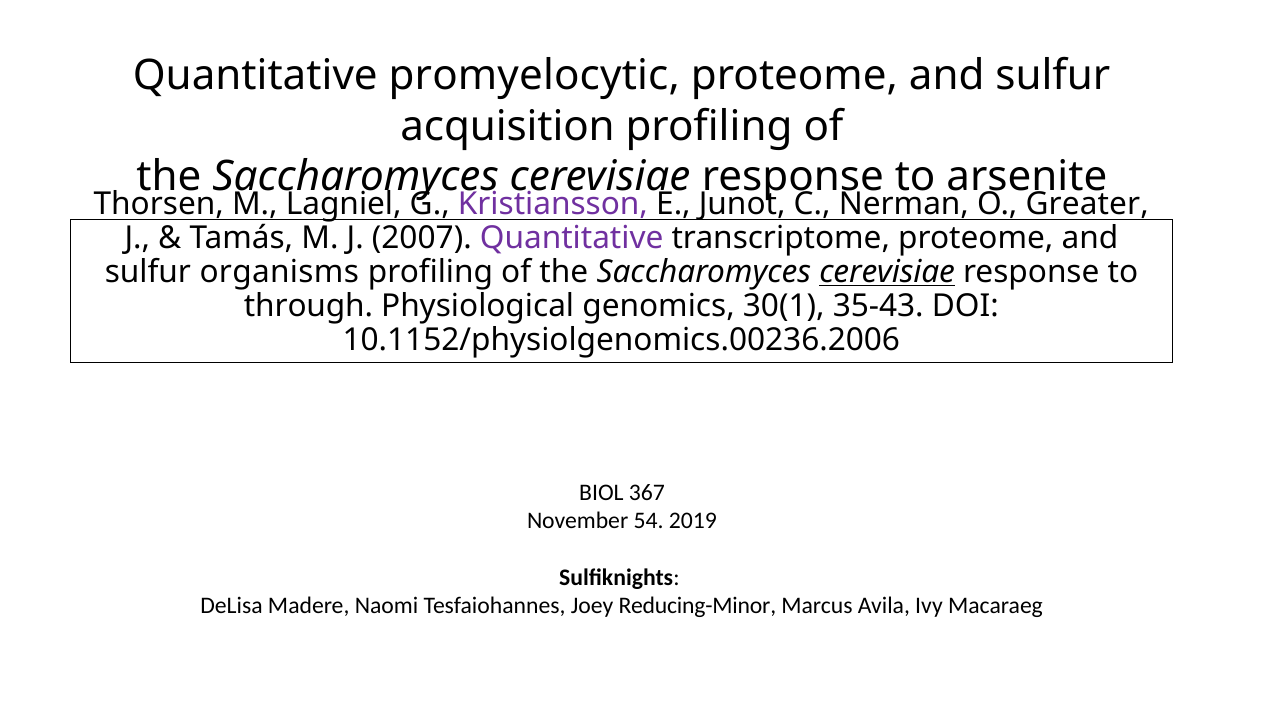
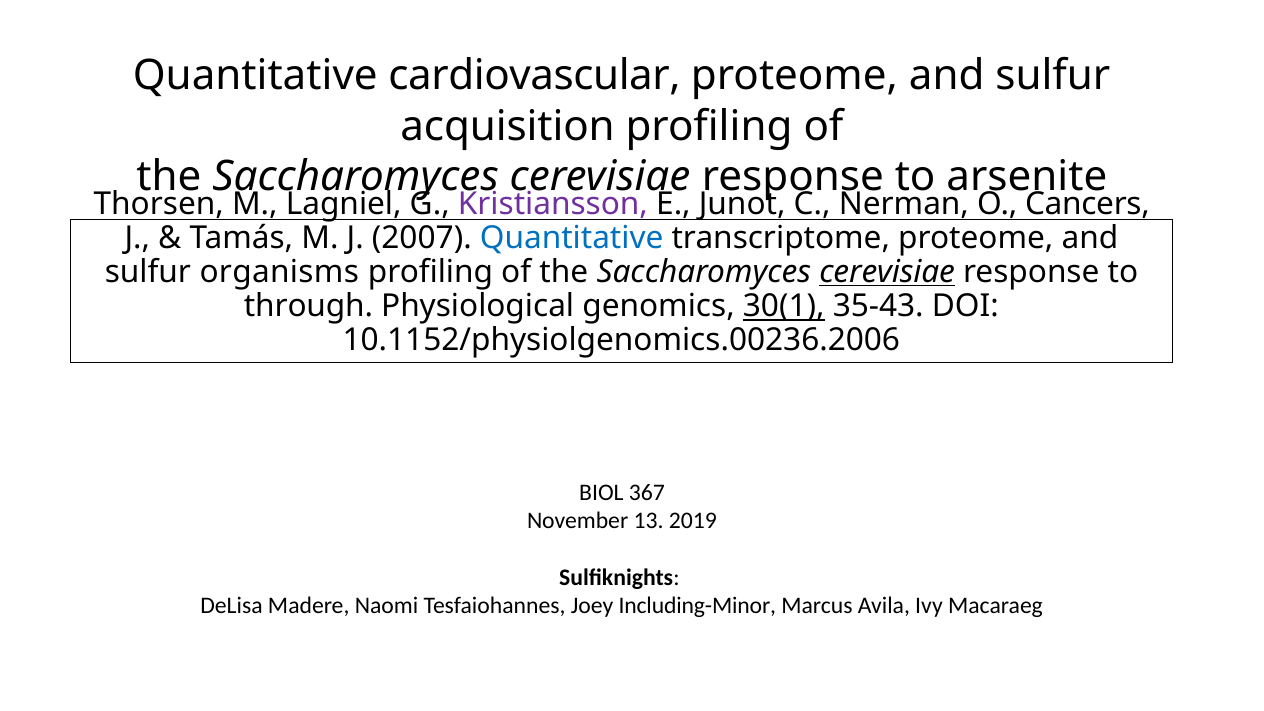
promyelocytic: promyelocytic -> cardiovascular (535, 76)
Greater: Greater -> Cancers (1087, 204)
Quantitative colour: purple -> blue (572, 238)
30(1 underline: none -> present (784, 306)
54: 54 -> 13 (649, 521)
Reducing-Minor: Reducing-Minor -> Including-Minor (697, 606)
